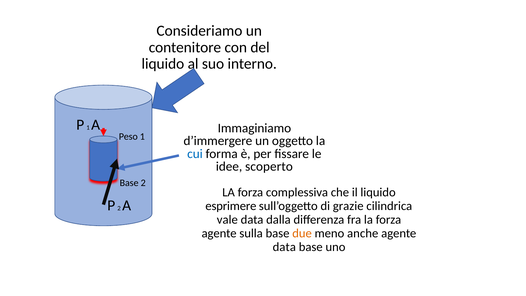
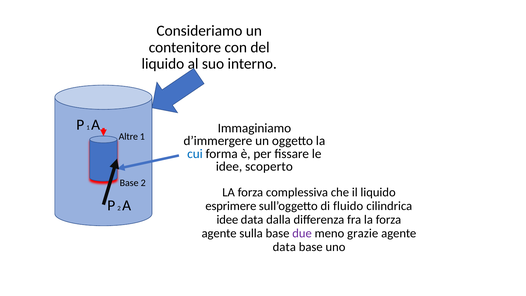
Peso: Peso -> Altre (128, 137)
grazie: grazie -> fluido (348, 206)
vale: vale -> idee (227, 220)
due colour: orange -> purple (302, 233)
anche: anche -> grazie (363, 233)
